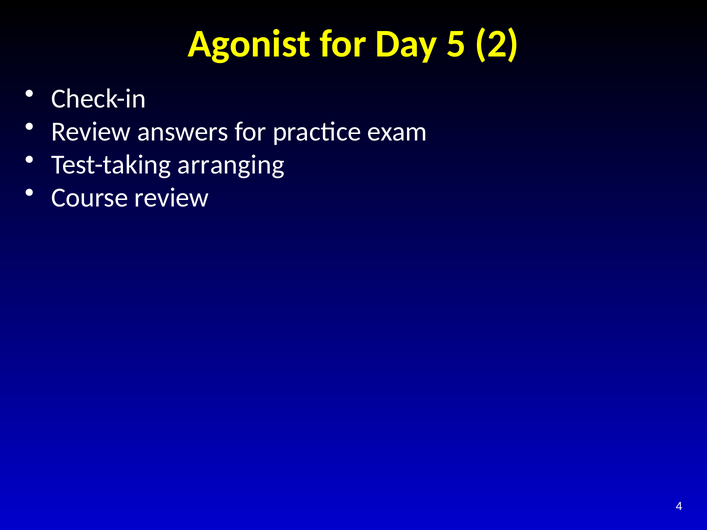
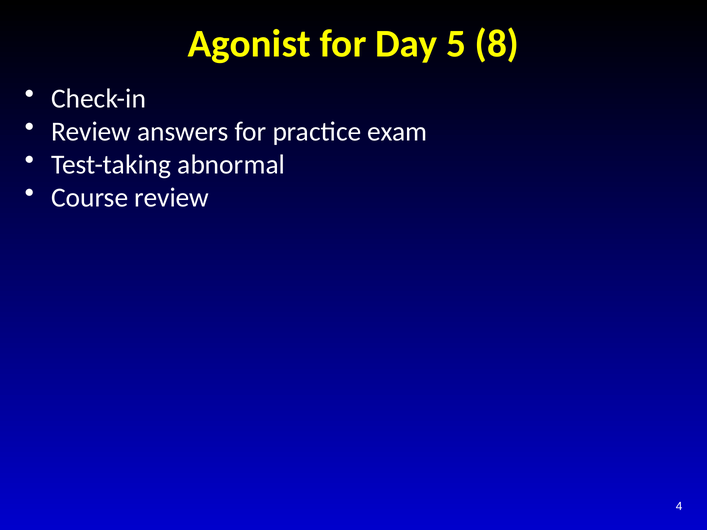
2: 2 -> 8 (497, 44)
arranging: arranging -> abnormal (231, 165)
